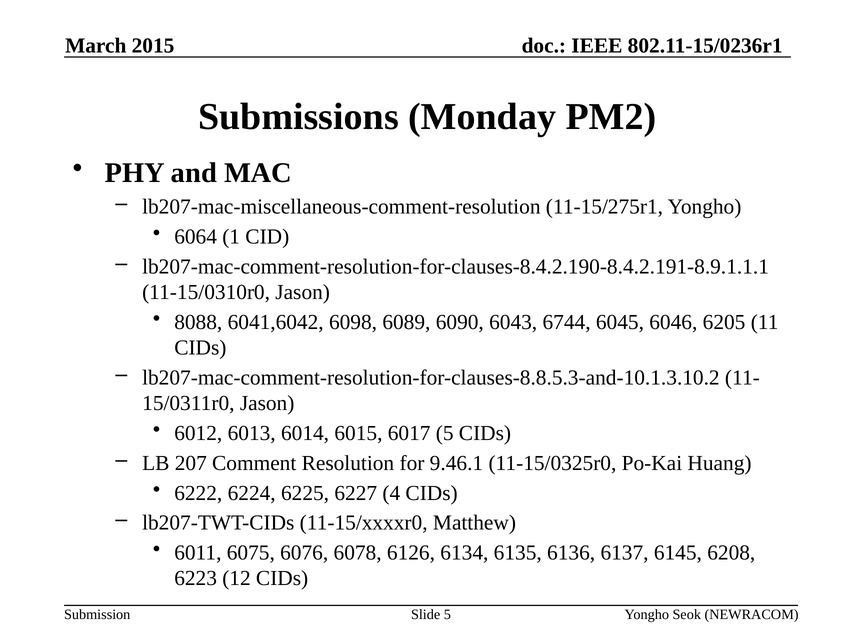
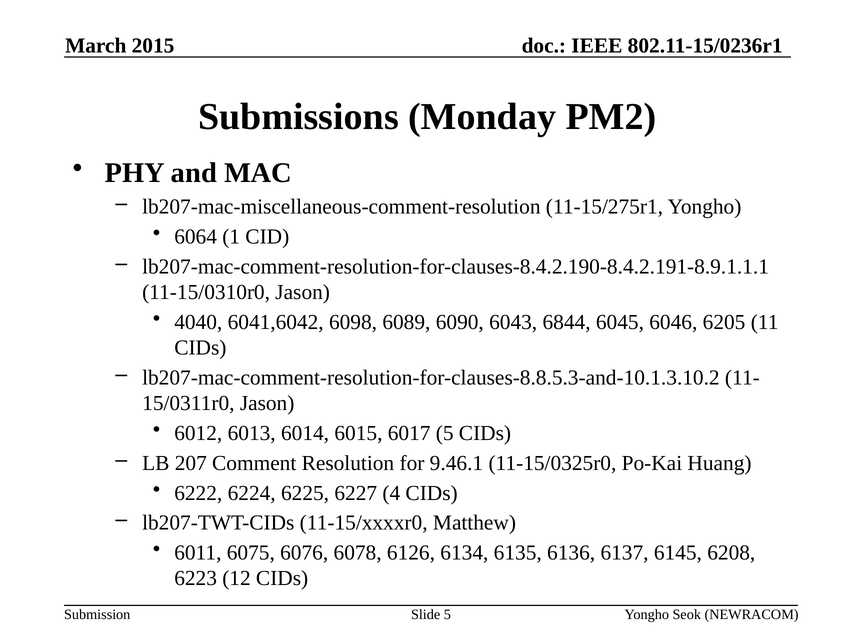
8088: 8088 -> 4040 (198, 322)
6744: 6744 -> 6844 (567, 322)
